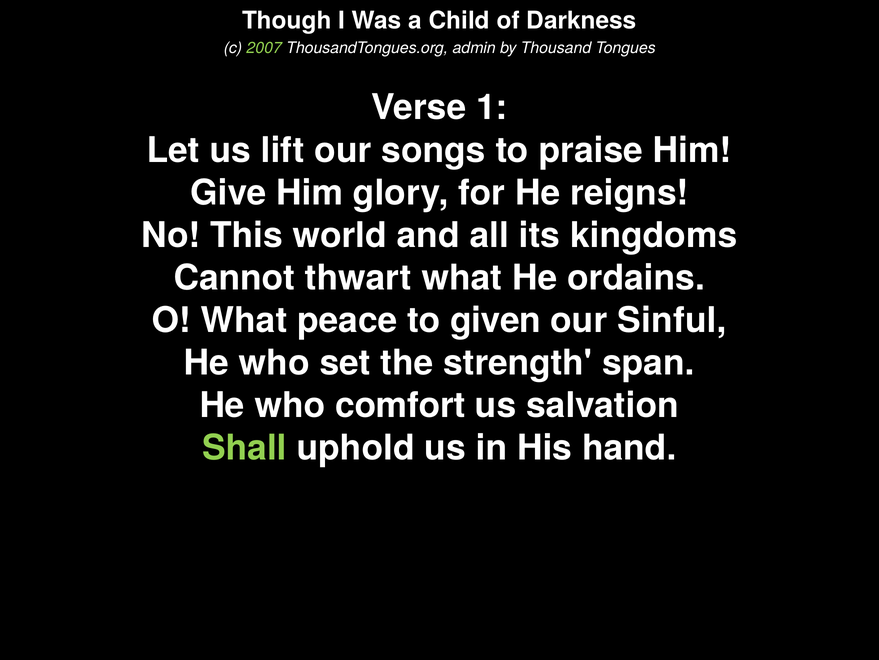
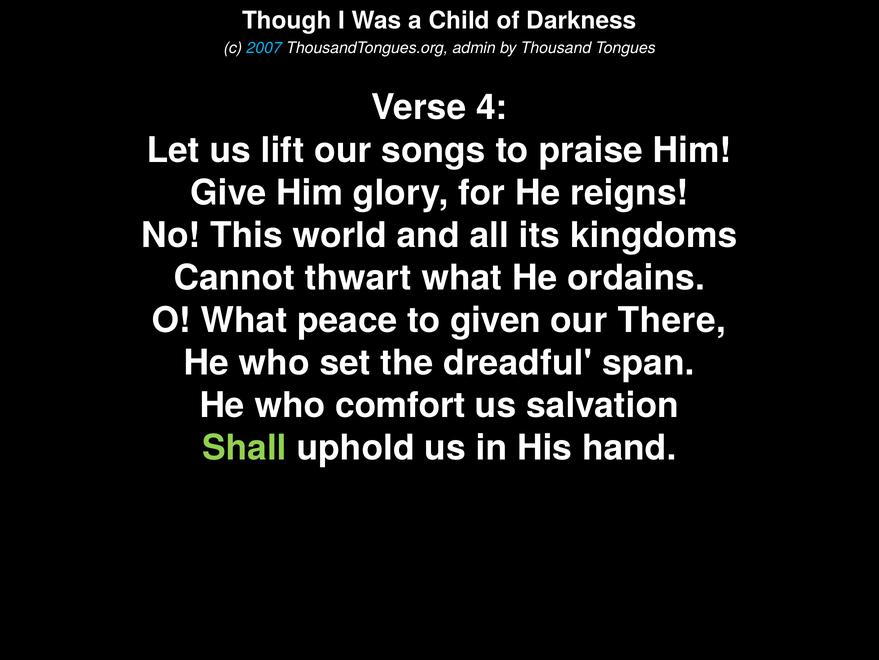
2007 colour: light green -> light blue (264, 48)
1: 1 -> 4 (492, 108)
Sinful: Sinful -> There (672, 320)
strength: strength -> dreadful (518, 363)
